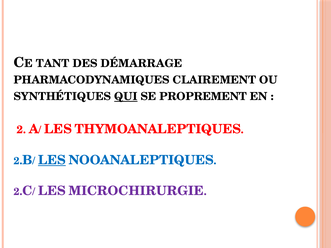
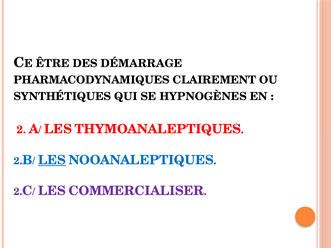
TANT: TANT -> ÊTRE (53, 64)
QUI underline: present -> none (126, 97)
PROPREMENT: PROPREMENT -> HYPNOGÈNES (203, 97)
MICROCHIRURGIE: MICROCHIRURGIE -> COMMERCIALISER (136, 191)
